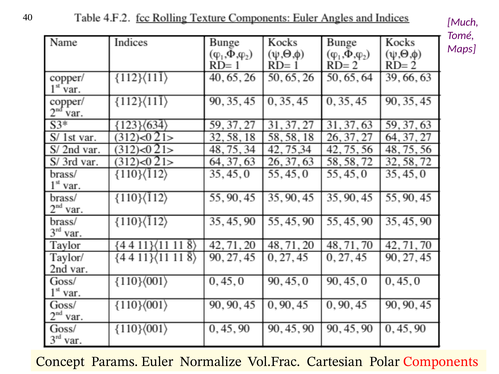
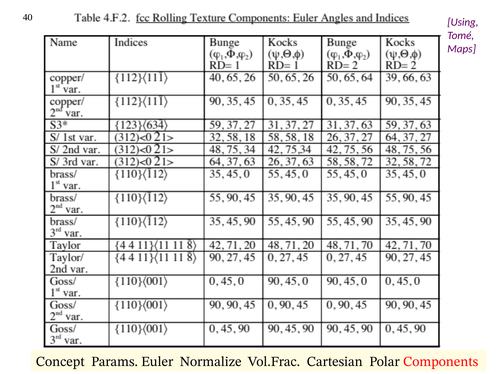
Much: Much -> Using (463, 22)
